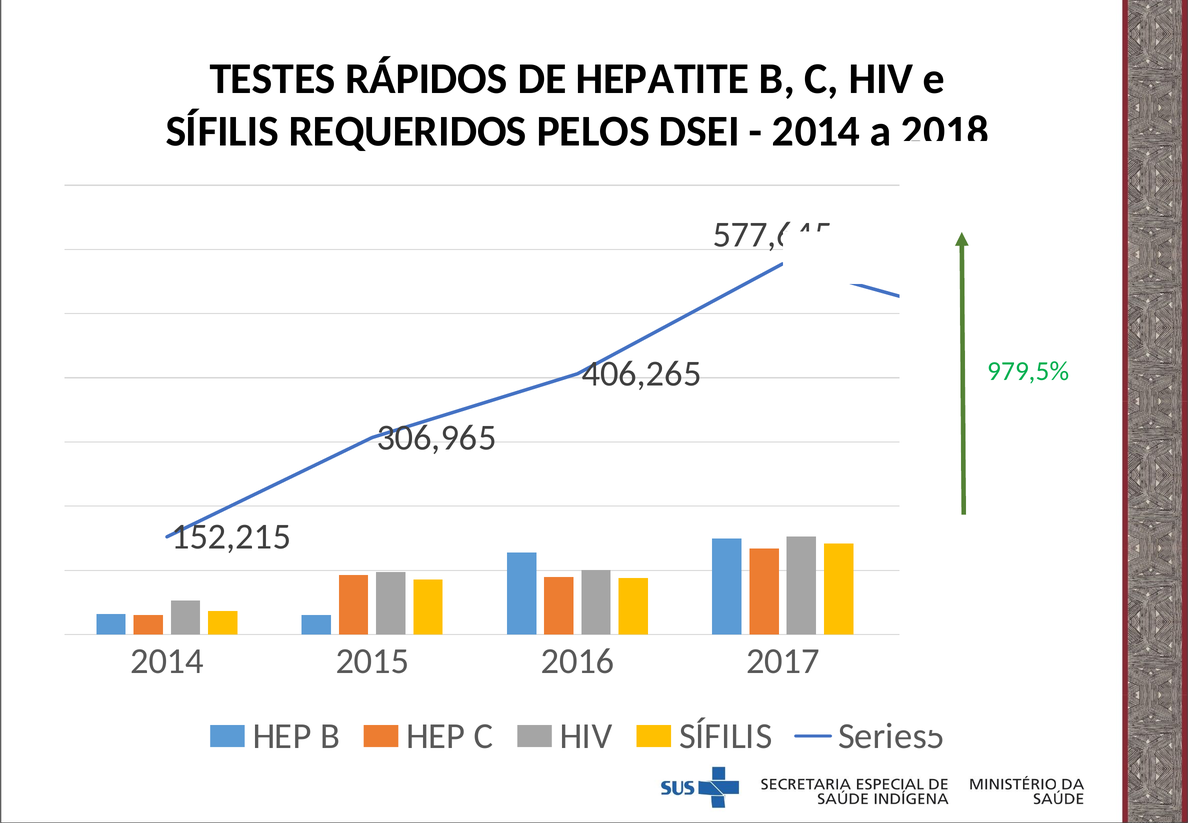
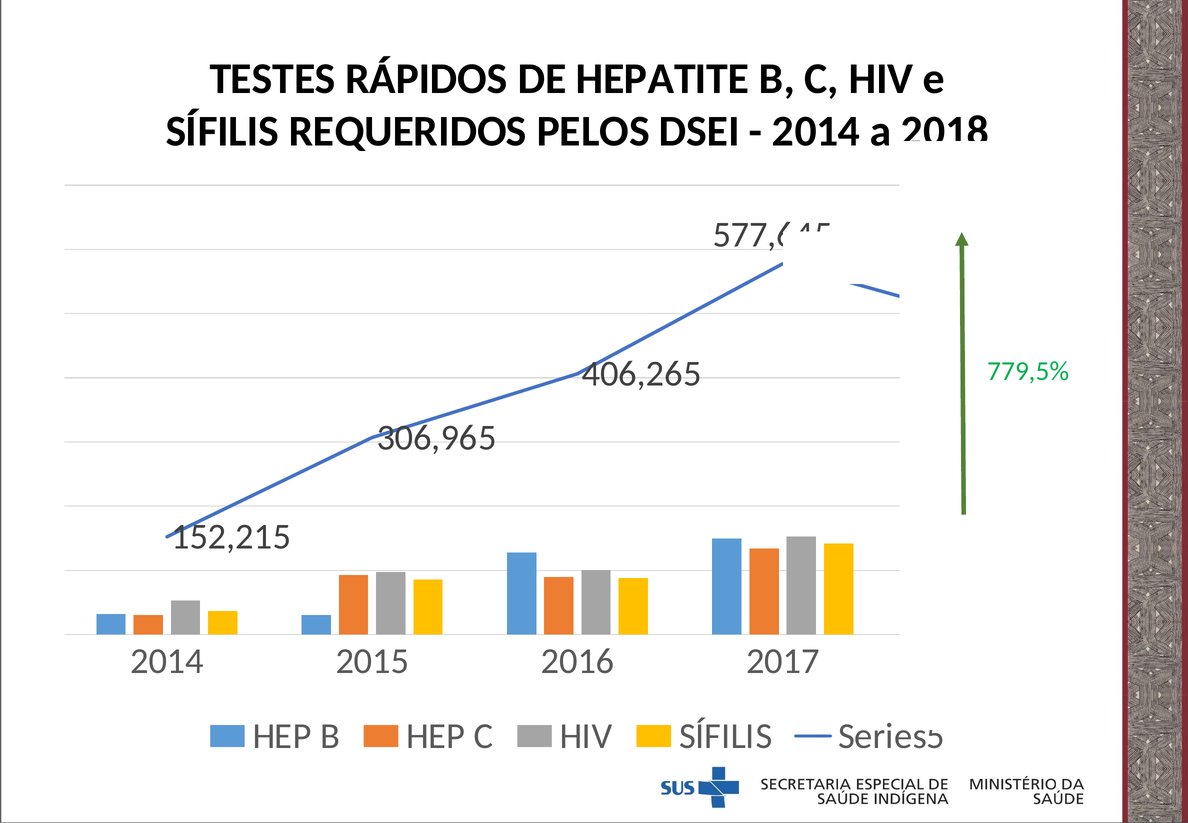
979,5%: 979,5% -> 779,5% (1028, 371)
